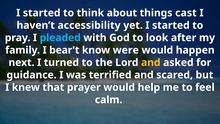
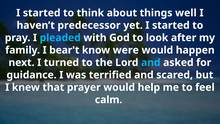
cast: cast -> well (186, 13)
accessibility: accessibility -> predecessor (89, 25)
and colour: yellow -> light blue (151, 62)
